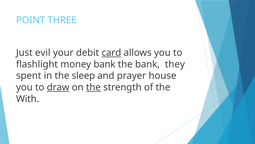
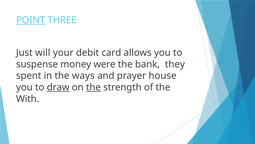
POINT underline: none -> present (31, 20)
evil: evil -> will (43, 53)
card underline: present -> none (111, 53)
flashlight: flashlight -> suspense (37, 64)
money bank: bank -> were (105, 64)
sleep: sleep -> ways (83, 76)
